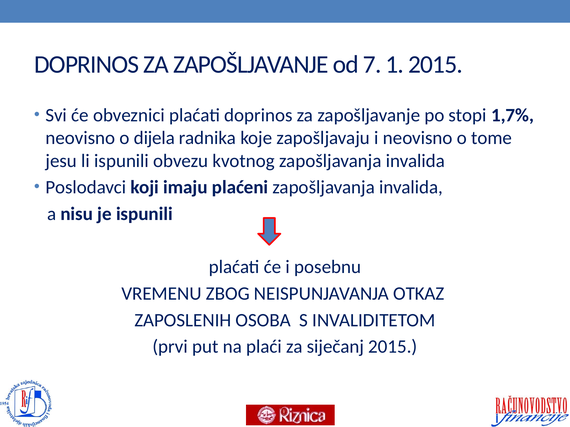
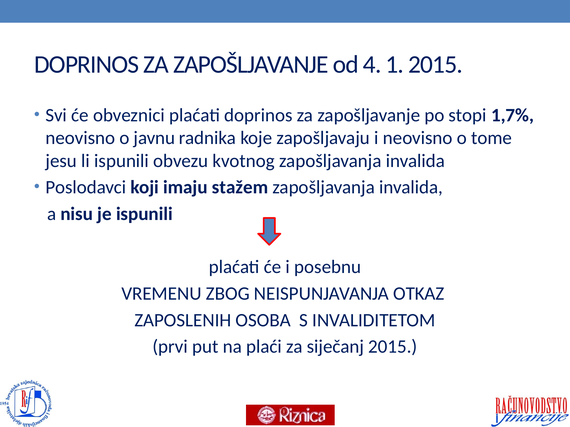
7: 7 -> 4 (372, 64)
dijela: dijela -> javnu (154, 138)
plaćeni: plaćeni -> stažem (240, 188)
